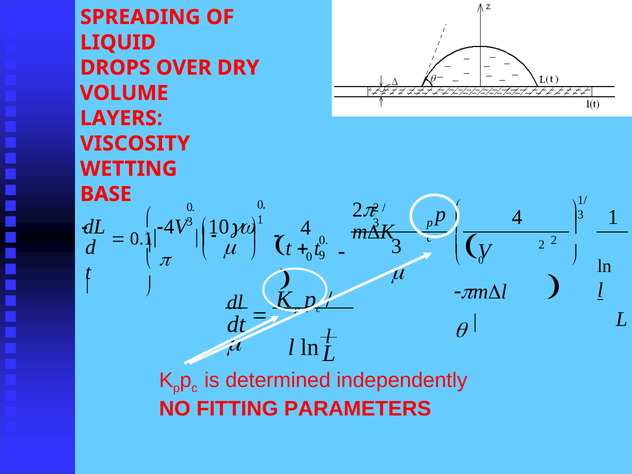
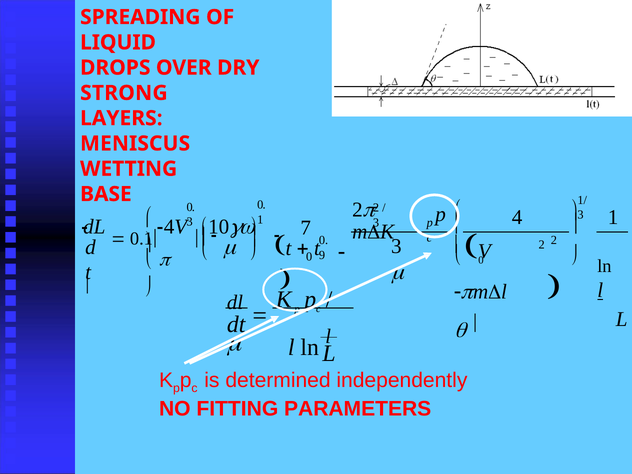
VOLUME: VOLUME -> STRONG (124, 93)
VISCOSITY: VISCOSITY -> MENISCUS (135, 144)
4: 4 -> 7 (306, 228)
